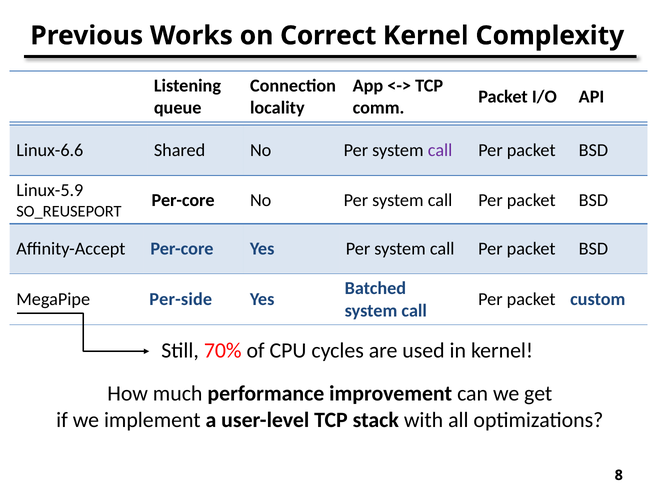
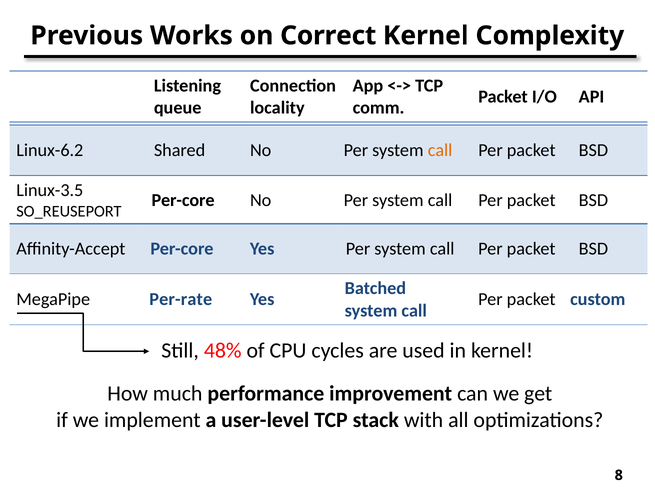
Linux-6.6: Linux-6.6 -> Linux-6.2 (50, 150)
call colour: purple -> orange (440, 150)
Linux-5.9: Linux-5.9 -> Linux-3.5 (50, 190)
Per-side: Per-side -> Per-rate (181, 300)
70%: 70% -> 48% (223, 351)
